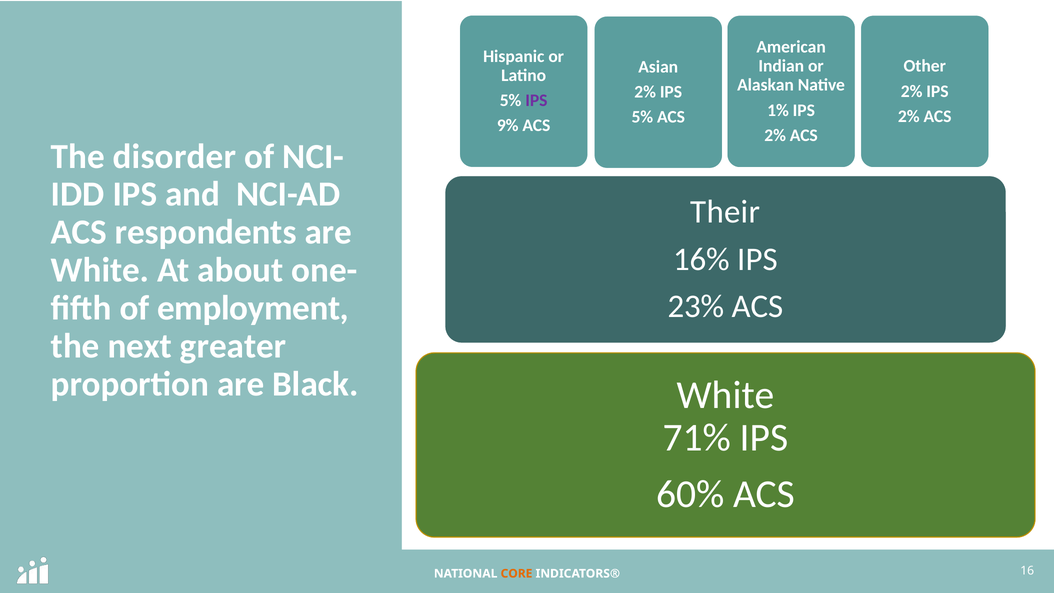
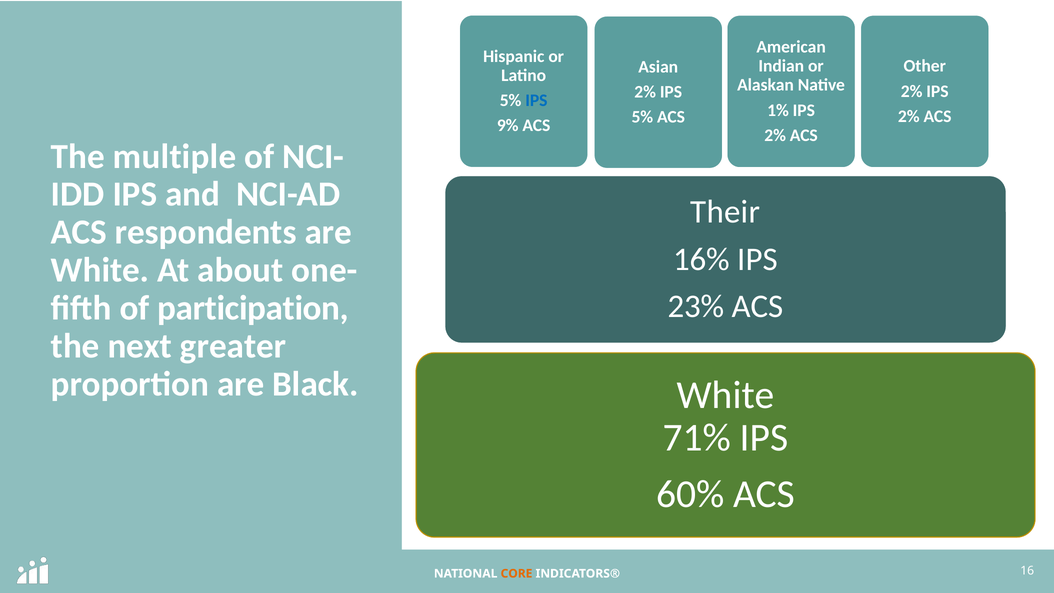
IPS colour: purple -> blue (536, 101)
disorder: disorder -> multiple (175, 156)
employment: employment -> participation (253, 308)
